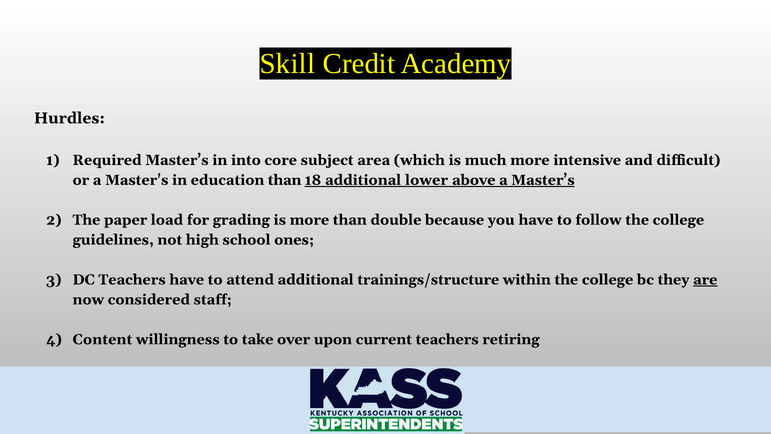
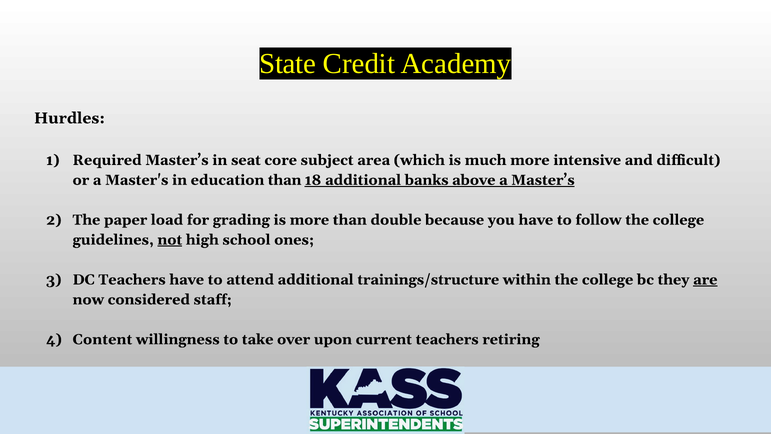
Skill: Skill -> State (288, 64)
into: into -> seat (246, 160)
lower: lower -> banks (427, 180)
not underline: none -> present (170, 240)
